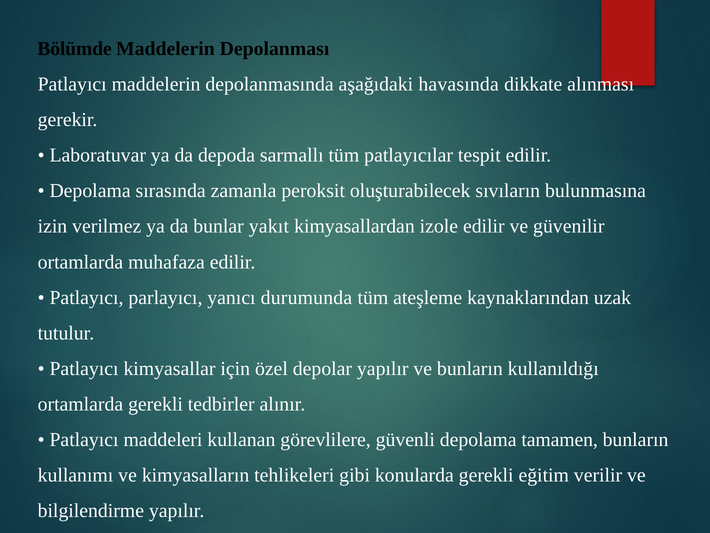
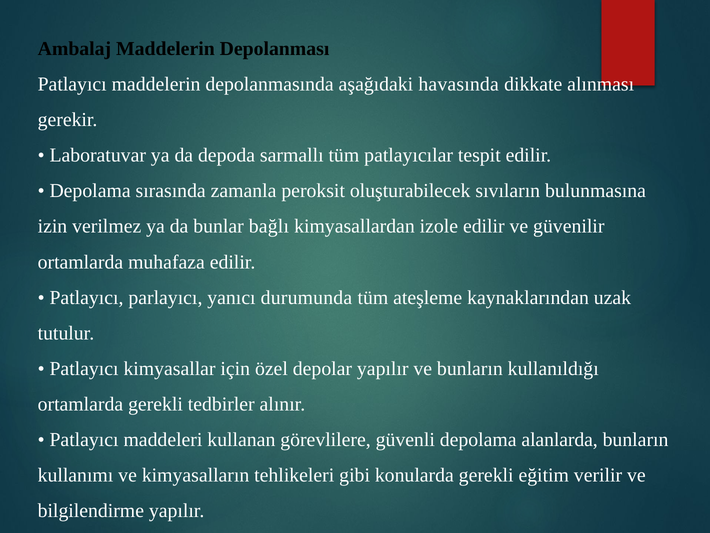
Bölümde: Bölümde -> Ambalaj (74, 49)
yakıt: yakıt -> bağlı (269, 226)
tamamen: tamamen -> alanlarda (560, 439)
